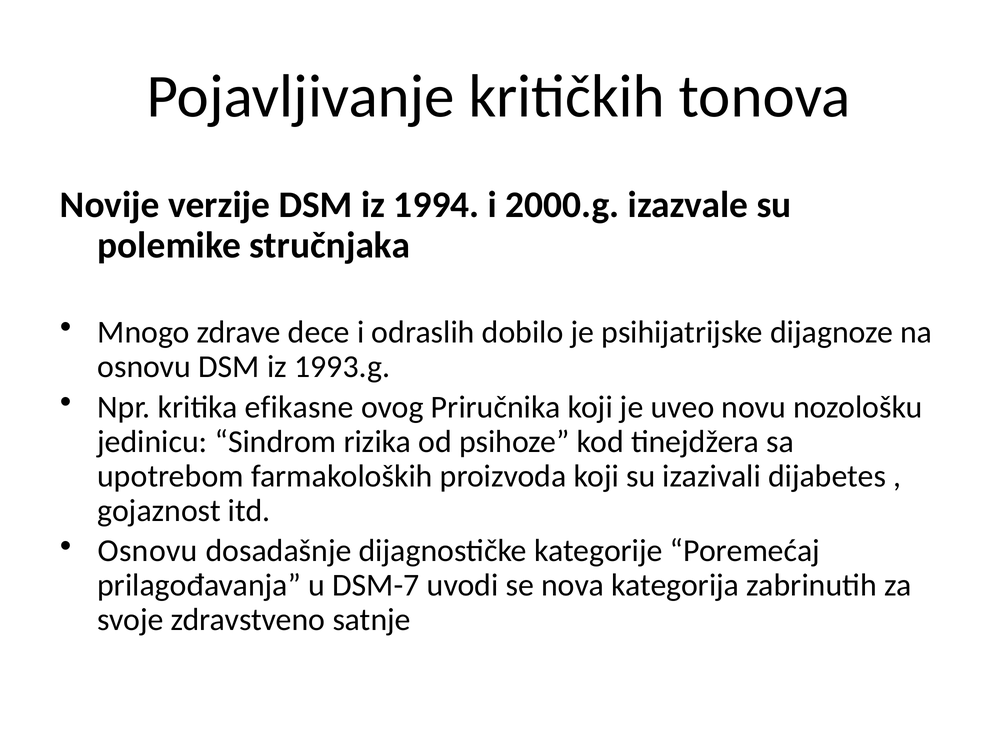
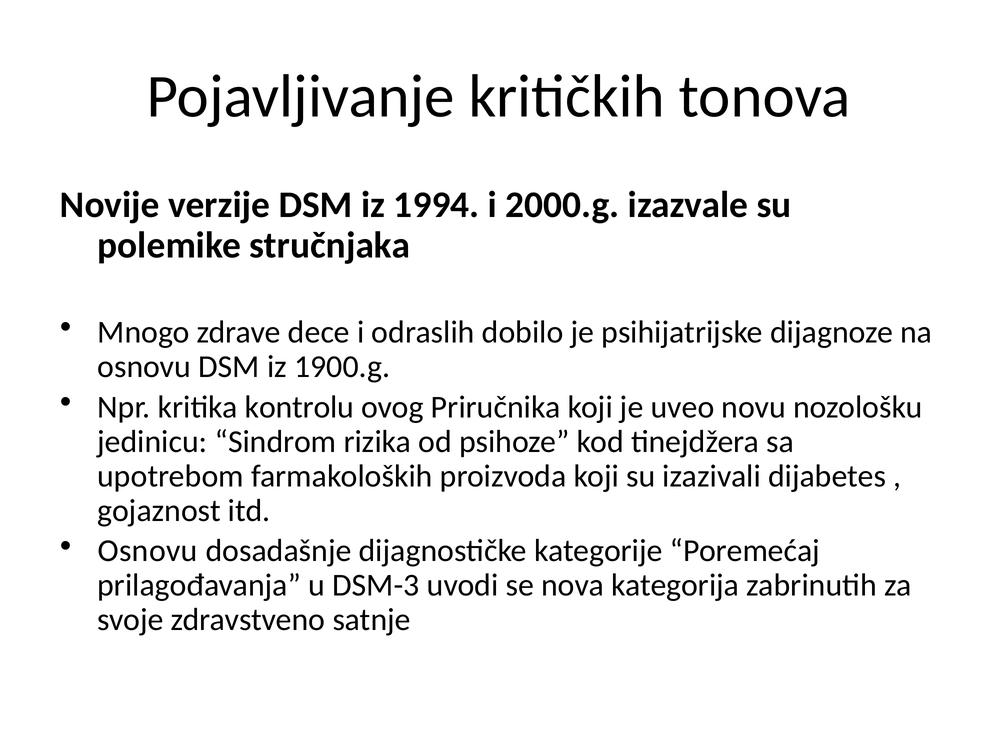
1993.g: 1993.g -> 1900.g (342, 367)
efikasne: efikasne -> kontrolu (299, 407)
DSM-7: DSM-7 -> DSM-3 (376, 585)
